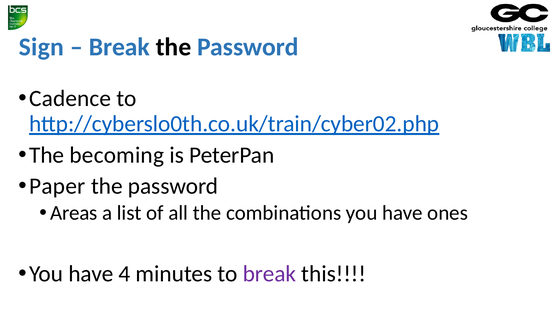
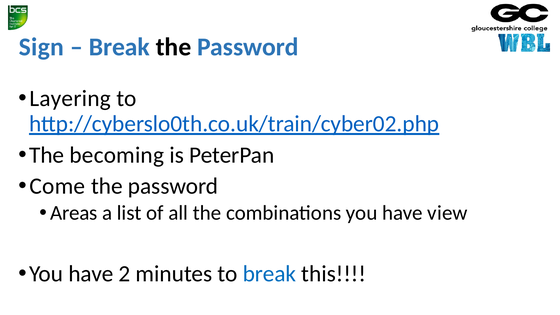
Cadence: Cadence -> Layering (70, 98)
Paper: Paper -> Come (57, 186)
ones: ones -> view (447, 213)
4: 4 -> 2 (124, 274)
break colour: purple -> blue (269, 274)
